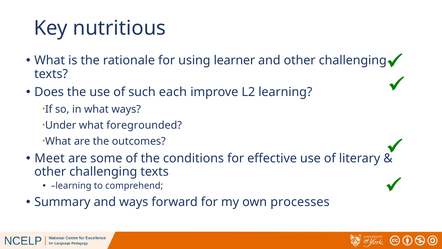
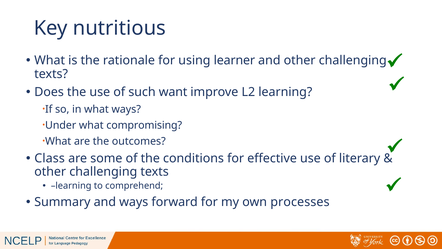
each: each -> want (173, 92)
foregrounded: foregrounded -> compromising (144, 125)
Meet: Meet -> Class (50, 158)
